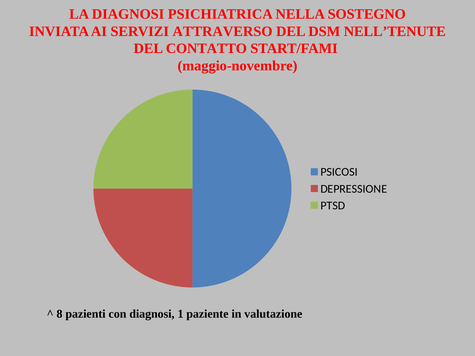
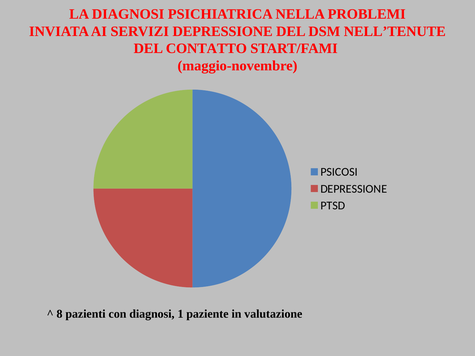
SOSTEGNO: SOSTEGNO -> PROBLEMI (367, 14)
SERVIZI ATTRAVERSO: ATTRAVERSO -> DEPRESSIONE (223, 31)
